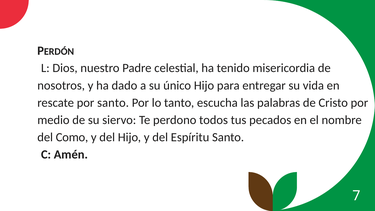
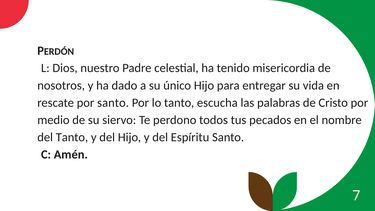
del Como: Como -> Tanto (72, 137)
